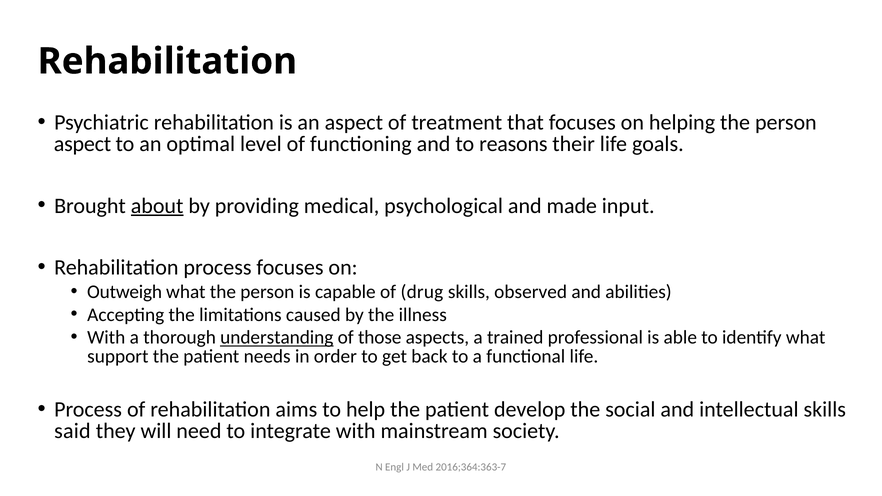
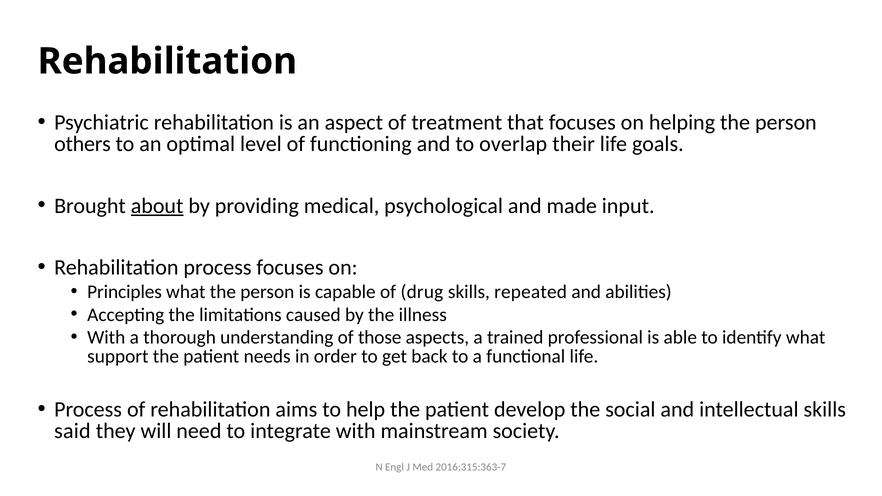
aspect: aspect -> others (82, 144)
reasons: reasons -> overlap (513, 144)
Outweigh: Outweigh -> Principles (125, 292)
observed: observed -> repeated (531, 292)
understanding underline: present -> none (277, 338)
2016;364:363-7: 2016;364:363-7 -> 2016;315:363-7 (471, 467)
